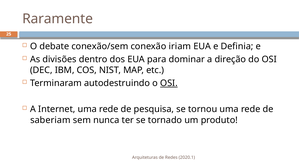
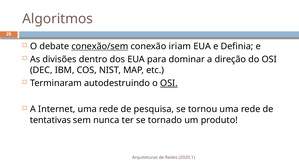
Raramente: Raramente -> Algoritmos (58, 19)
conexão/sem underline: none -> present (100, 46)
saberiam: saberiam -> tentativas (50, 120)
